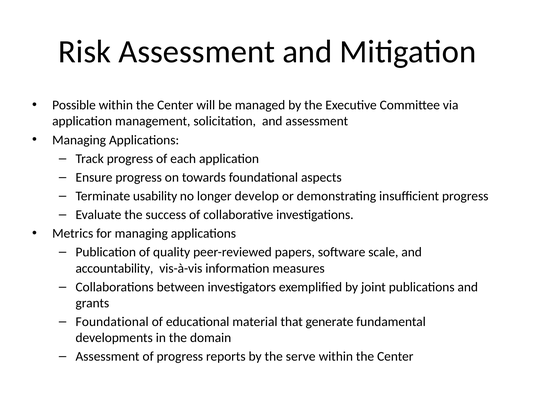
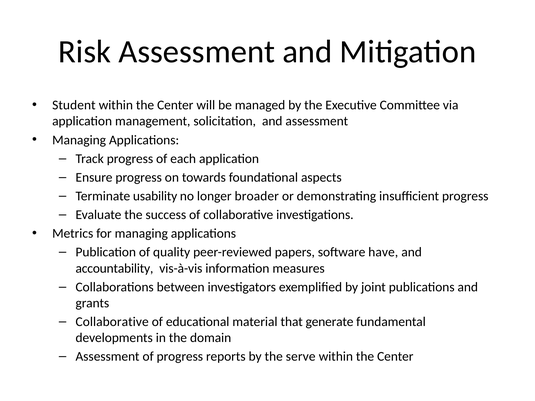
Possible: Possible -> Student (74, 105)
develop: develop -> broader (257, 196)
scale: scale -> have (383, 252)
Foundational: Foundational -> Collaborative (112, 322)
